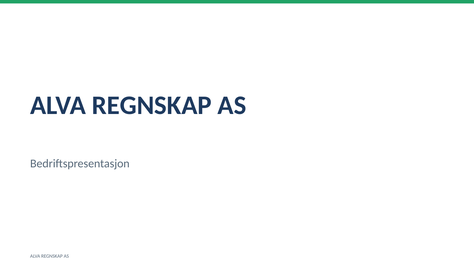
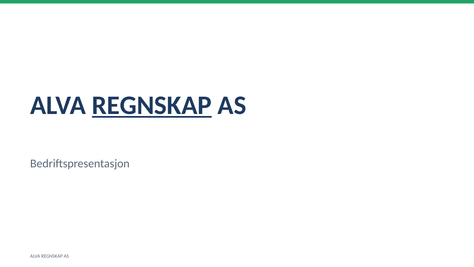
REGNSKAP underline: none -> present (152, 105)
